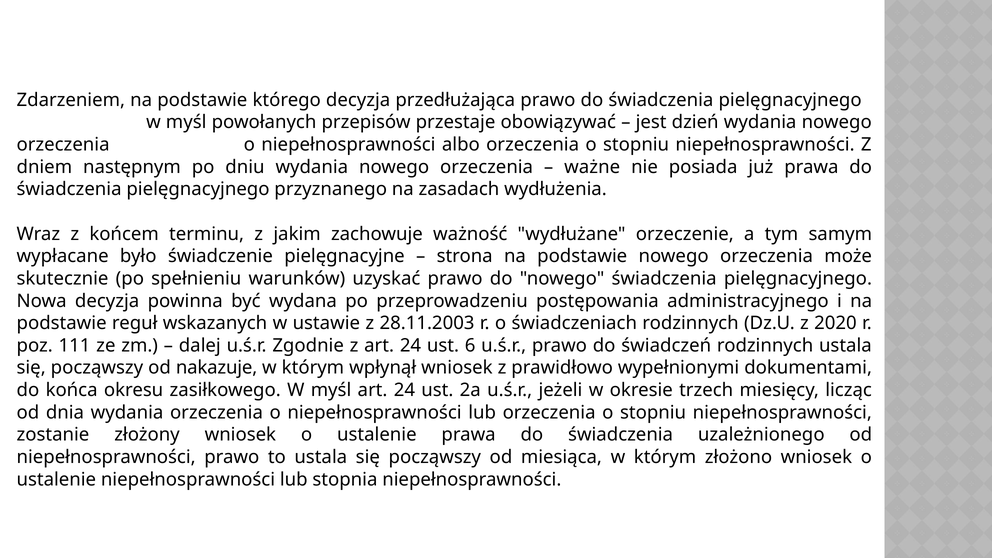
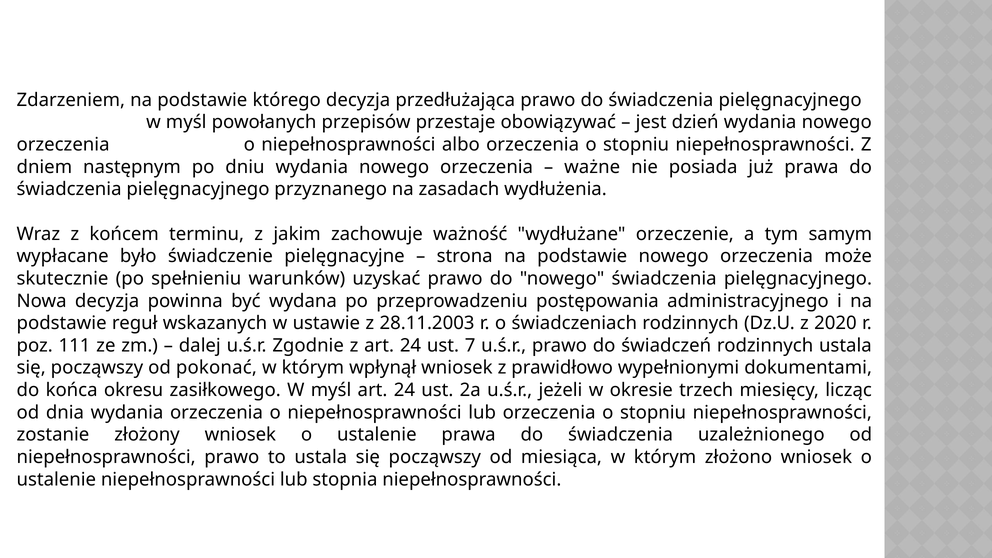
6: 6 -> 7 (470, 346)
nakazuje: nakazuje -> pokonać (216, 368)
